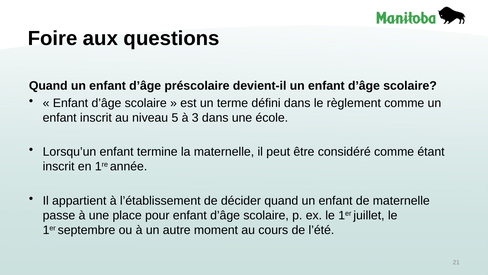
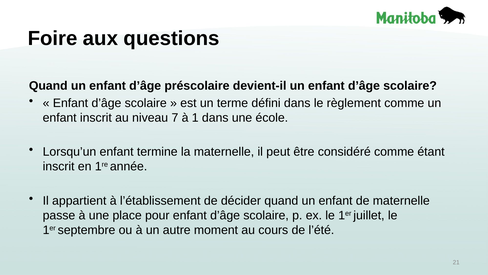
5: 5 -> 7 (175, 117)
3: 3 -> 1 (195, 117)
